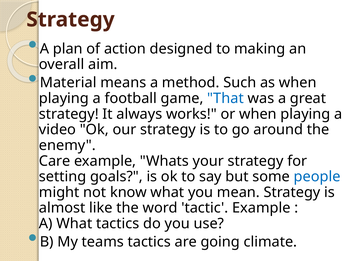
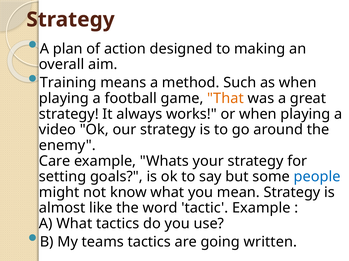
Material: Material -> Training (68, 83)
That colour: blue -> orange (226, 99)
climate: climate -> written (270, 243)
